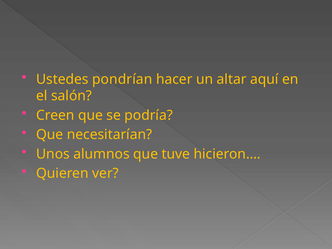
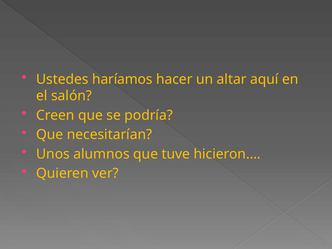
pondrían: pondrían -> haríamos (122, 79)
